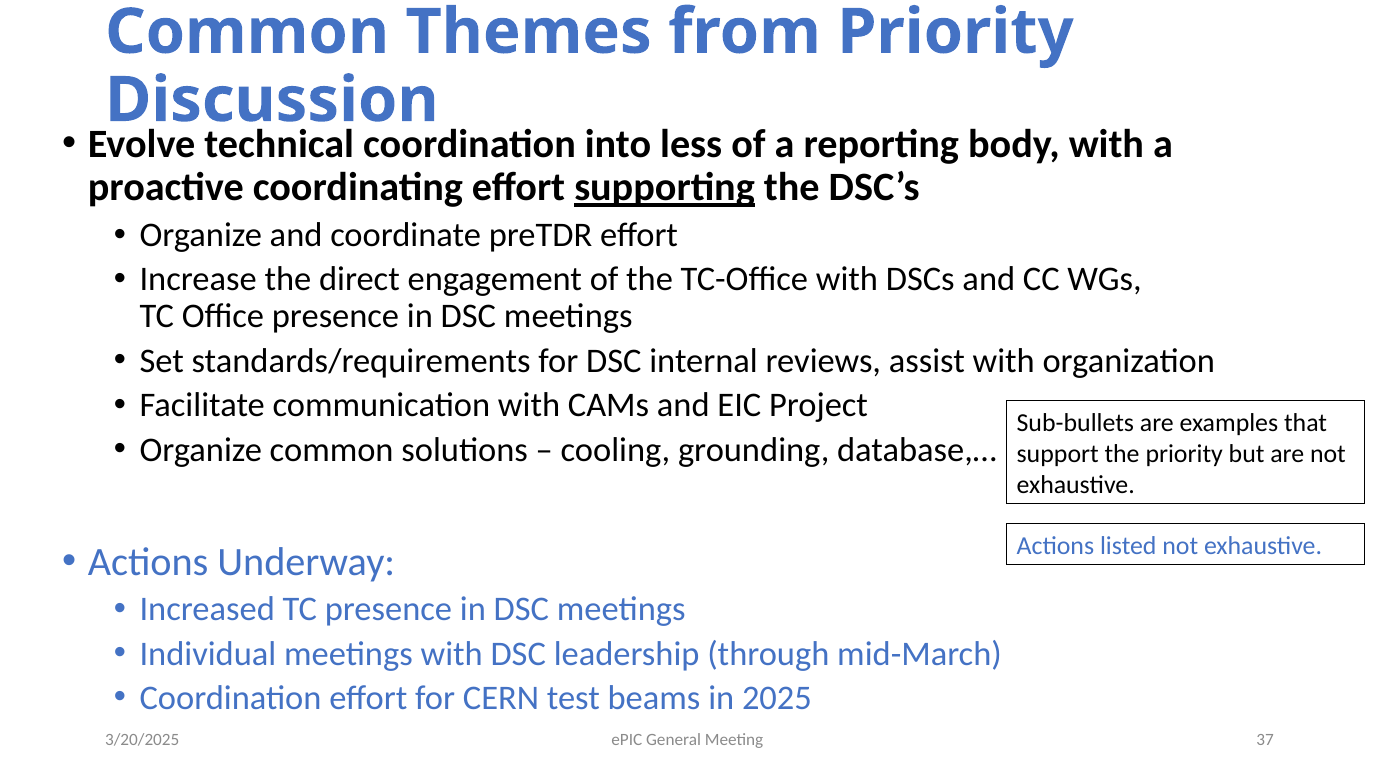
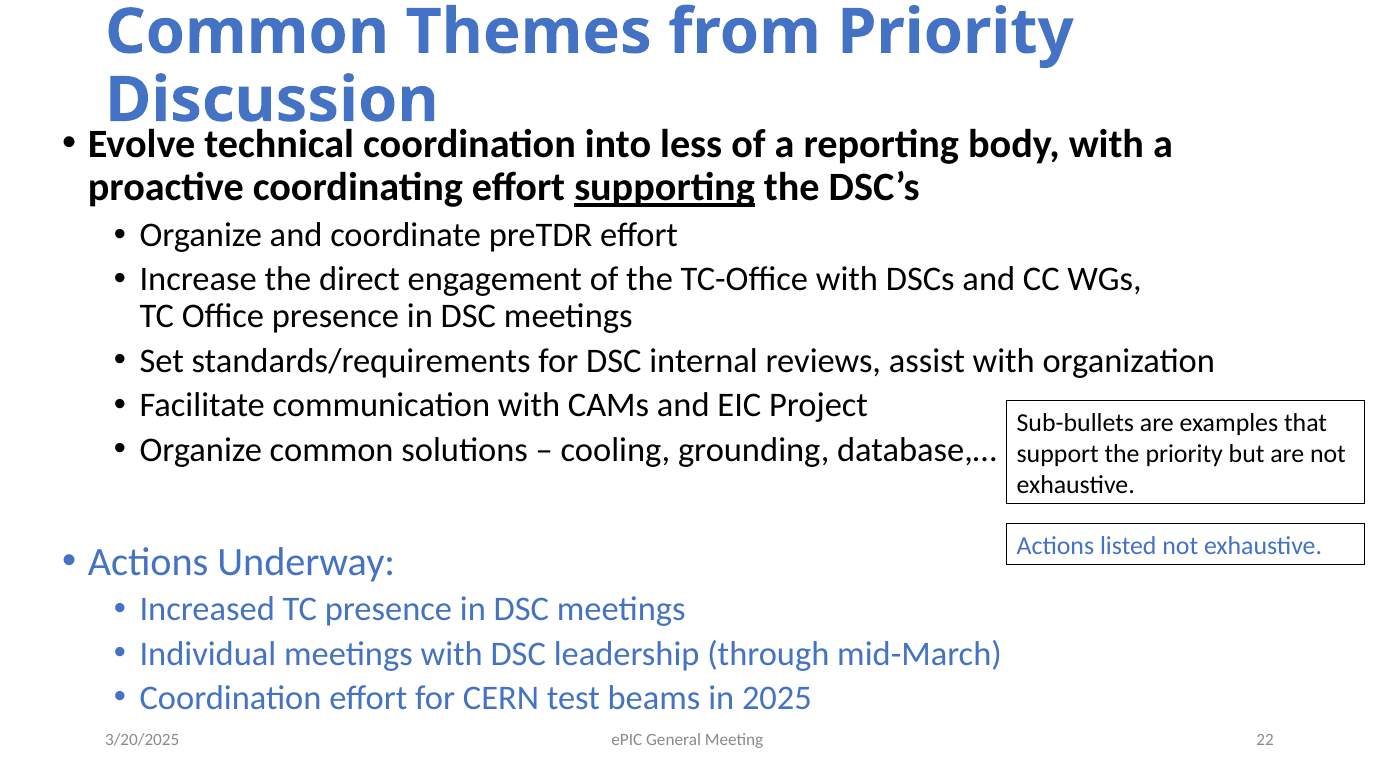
37: 37 -> 22 (1265, 741)
